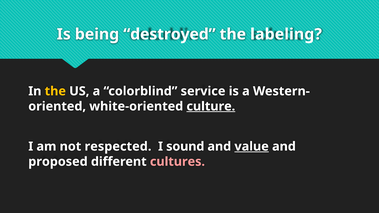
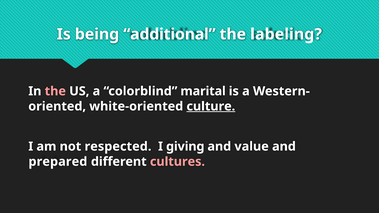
destroyed: destroyed -> additional (169, 34)
the colour: yellow -> pink (55, 91)
service: service -> marital (203, 91)
sound: sound -> giving (185, 147)
value underline: present -> none (252, 147)
proposed: proposed -> prepared (58, 162)
